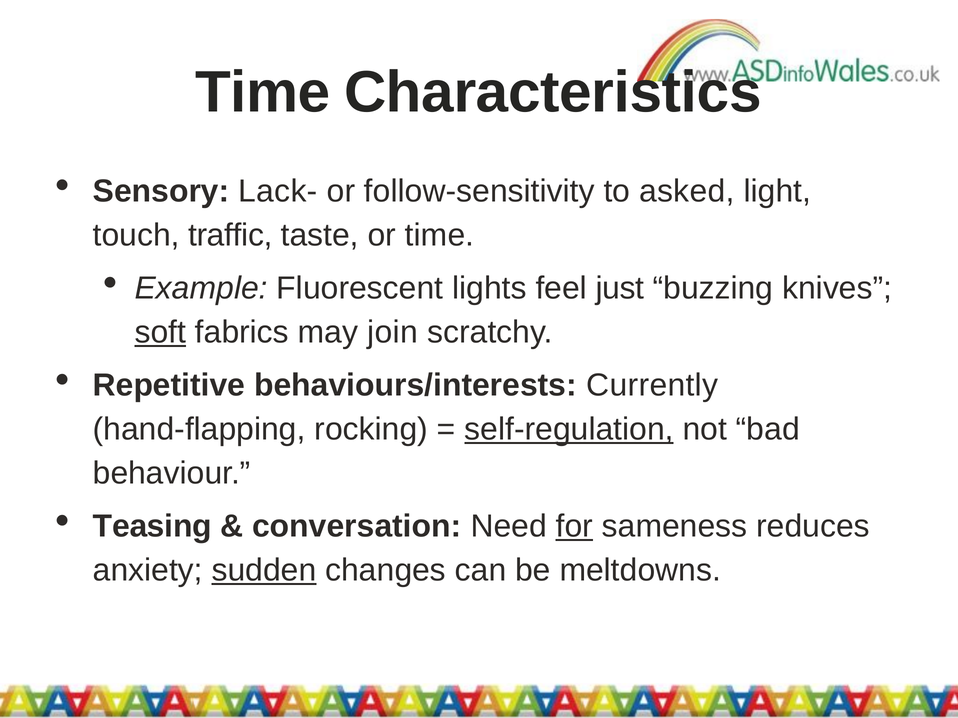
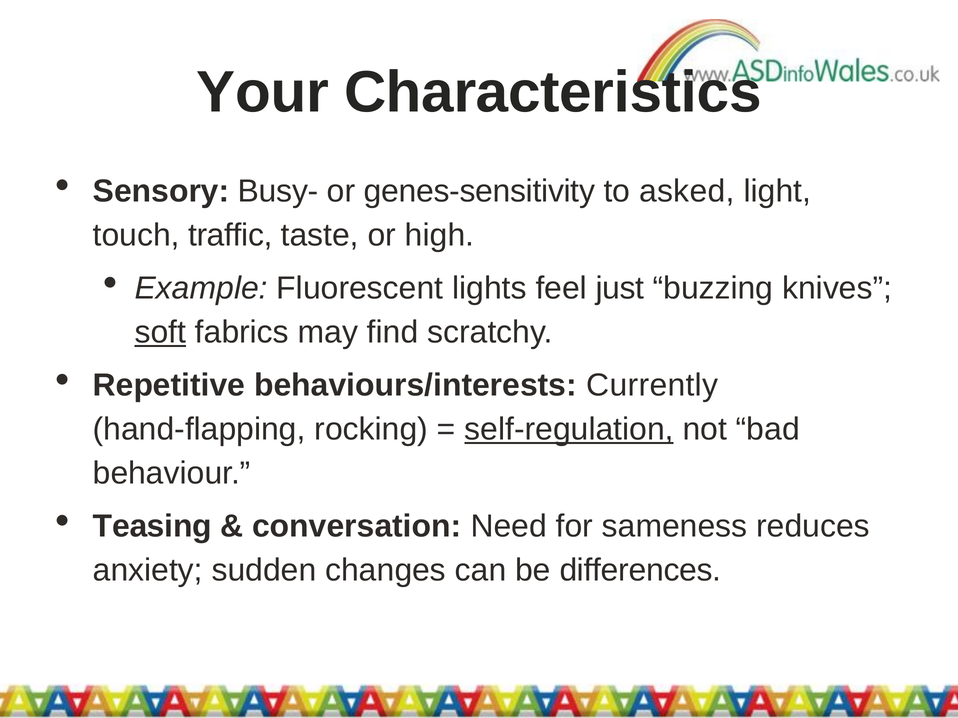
Time: Time -> Your (263, 93)
Lack‑: Lack‑ -> Busy‑ (278, 191)
follow‑sensitivity: follow‑sensitivity -> genes‑sensitivity (479, 191)
or time: time -> high (440, 235)
join: join -> find (393, 332)
for underline: present -> none (574, 527)
sudden underline: present -> none (264, 571)
meltdowns: meltdowns -> differences (640, 571)
